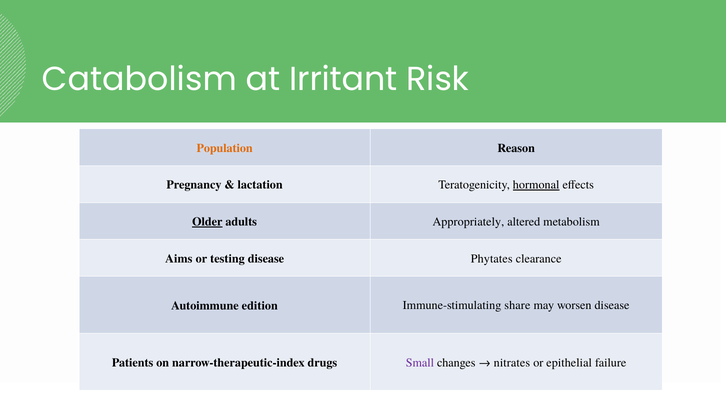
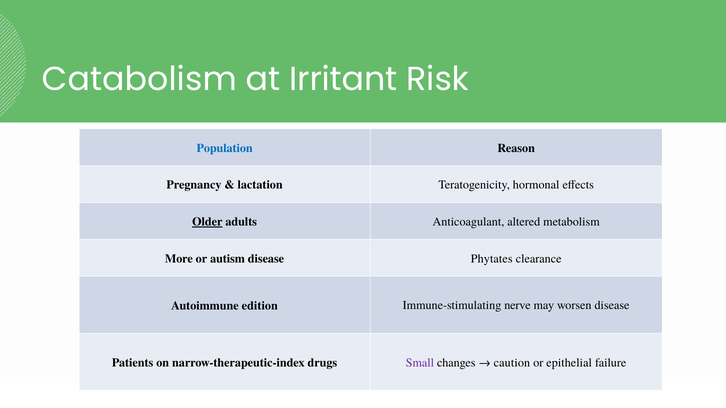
Population colour: orange -> blue (225, 148)
hormonal underline: present -> none (536, 185)
Appropriately: Appropriately -> Anticoagulant (468, 222)
Aims: Aims -> More (179, 259)
testing: testing -> autism (228, 259)
share: share -> nerve (517, 306)
nitrates: nitrates -> caution (512, 363)
